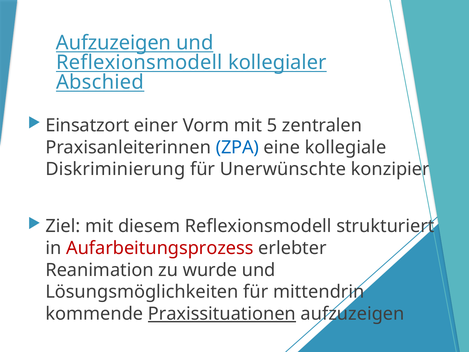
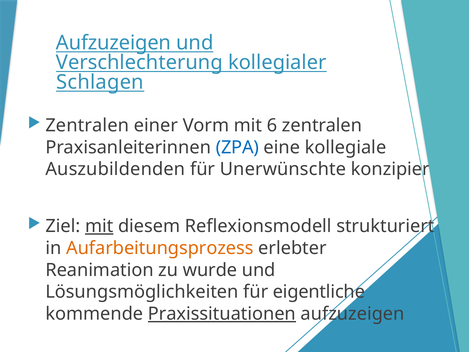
Reflexionsmodell: Reflexionsmodell -> Verschlechterung (139, 62)
Abschied: Abschied -> Schlagen (100, 82)
Einsatzort: Einsatzort -> Zentralen (87, 125)
5: 5 -> 6 (272, 125)
Diskriminierung: Diskriminierung -> Auszubildenden (115, 169)
mit underline: none -> present (99, 226)
Aufarbeitungsprozess colour: red -> orange (160, 248)
mittendrin: mittendrin -> eigentliche (319, 292)
